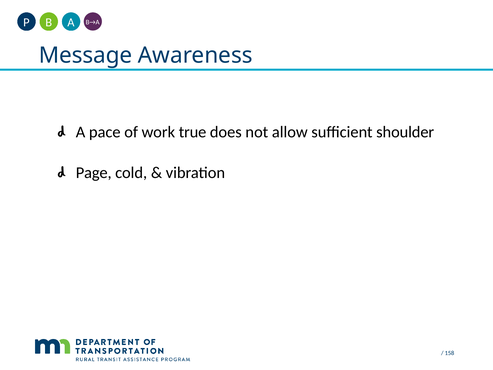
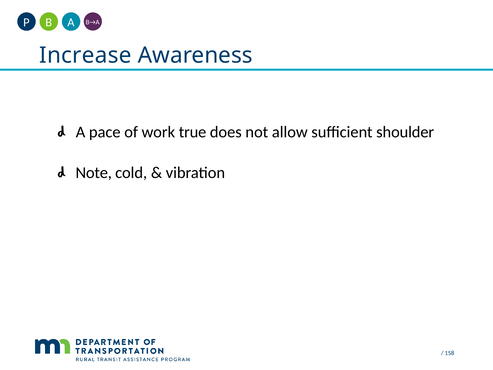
Message: Message -> Increase (85, 55)
Page: Page -> Note (94, 173)
